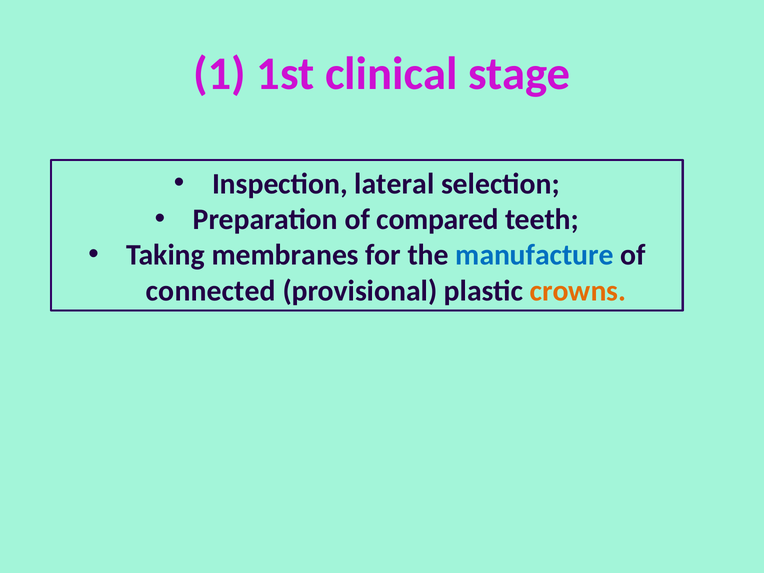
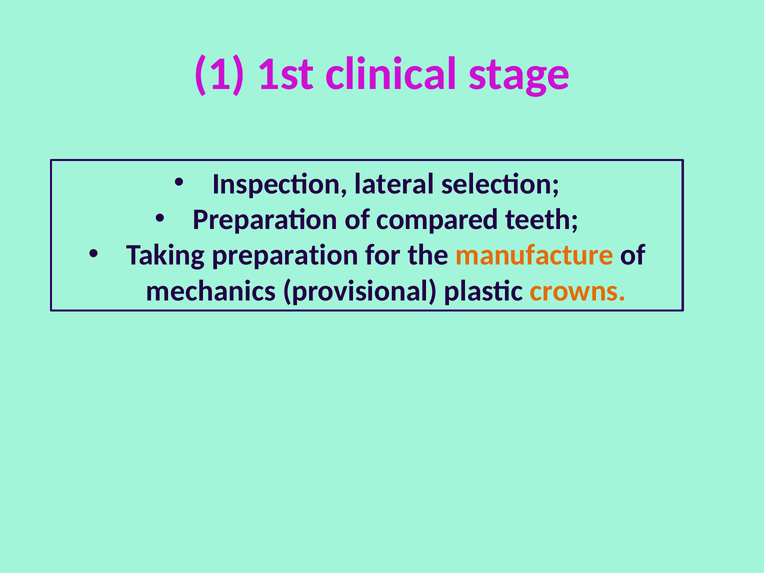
Taking membranes: membranes -> preparation (285, 255)
manufacture colour: blue -> orange (534, 255)
connected: connected -> mechanics (211, 291)
